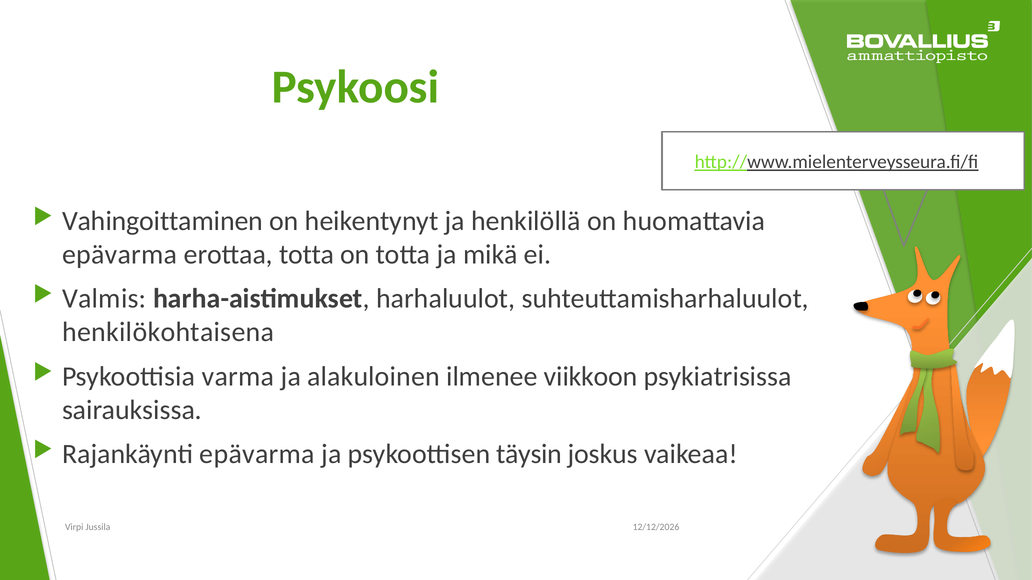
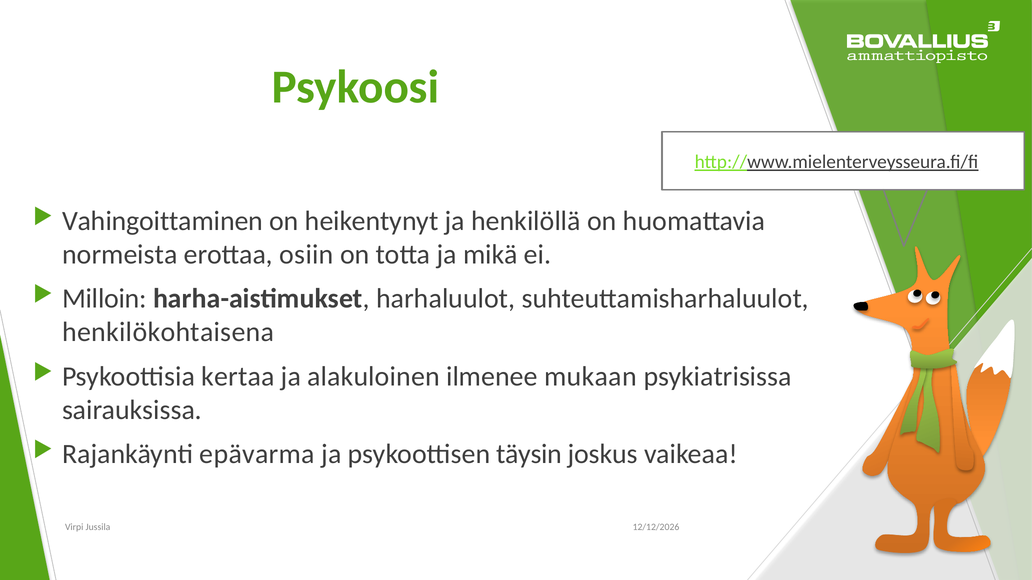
epävarma: epävarma -> normeista (120, 255)
erottaa totta: totta -> osiin (306, 255)
Valmis: Valmis -> Milloin (104, 299)
varma: varma -> kertaa (238, 377)
viikkoon: viikkoon -> mukaan (590, 377)
